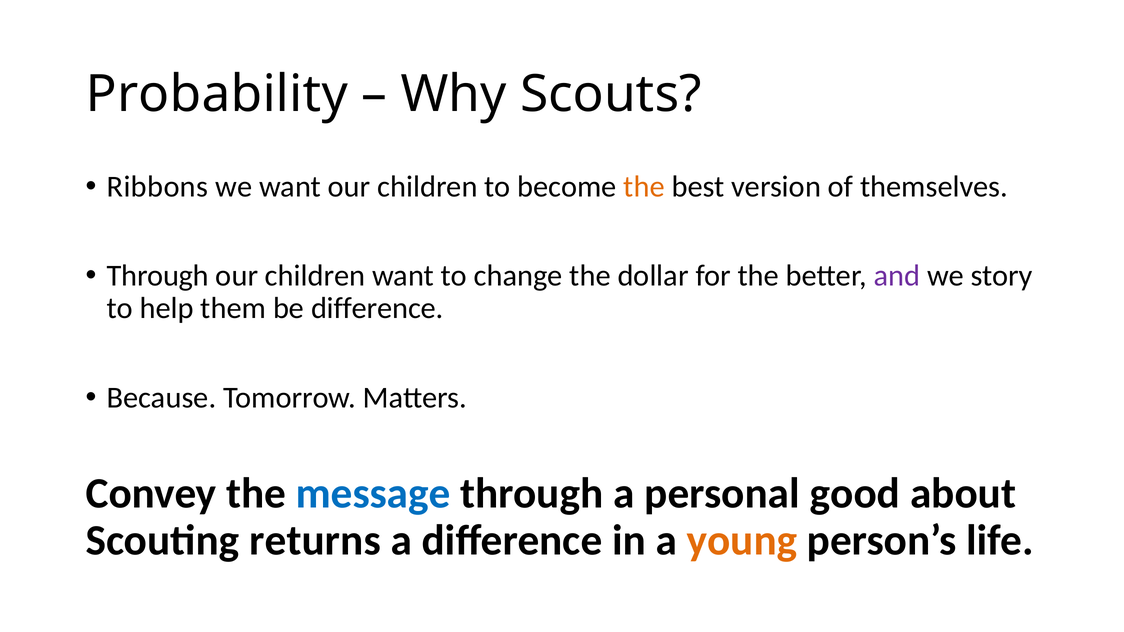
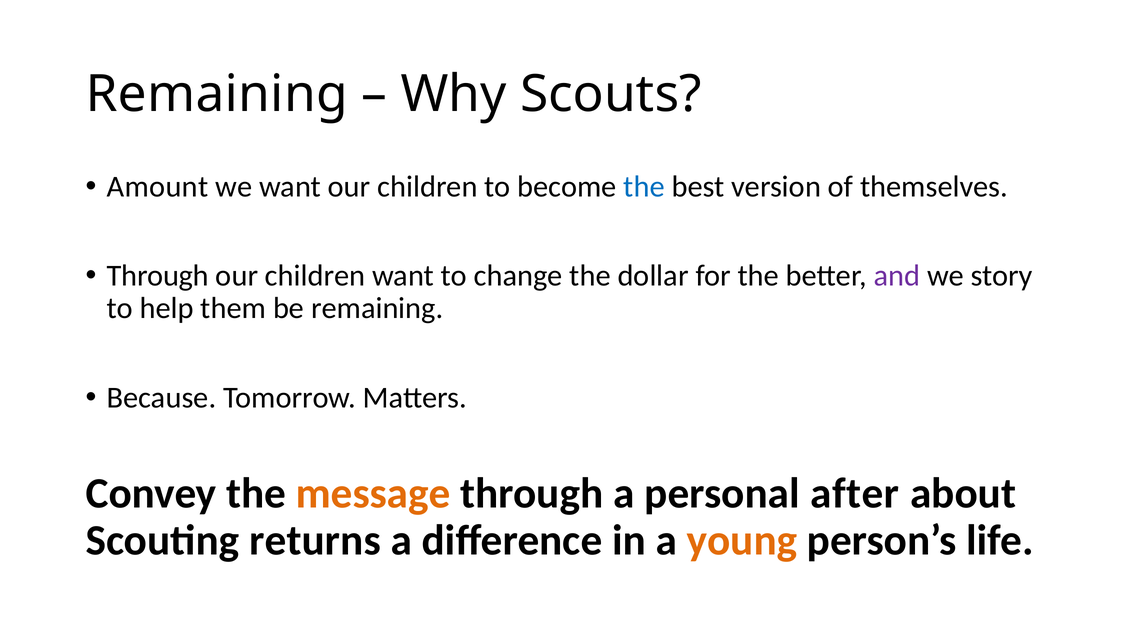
Probability: Probability -> Remaining (217, 94)
Ribbons: Ribbons -> Amount (158, 187)
the colour: orange -> blue (644, 187)
be difference: difference -> remaining (377, 309)
message colour: blue -> orange (373, 494)
good: good -> after (855, 494)
